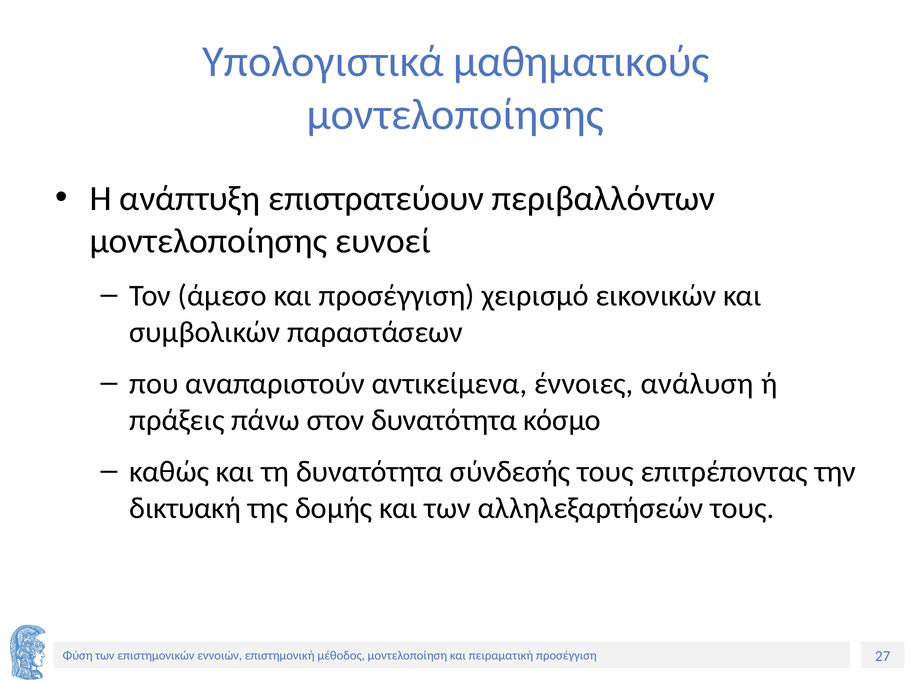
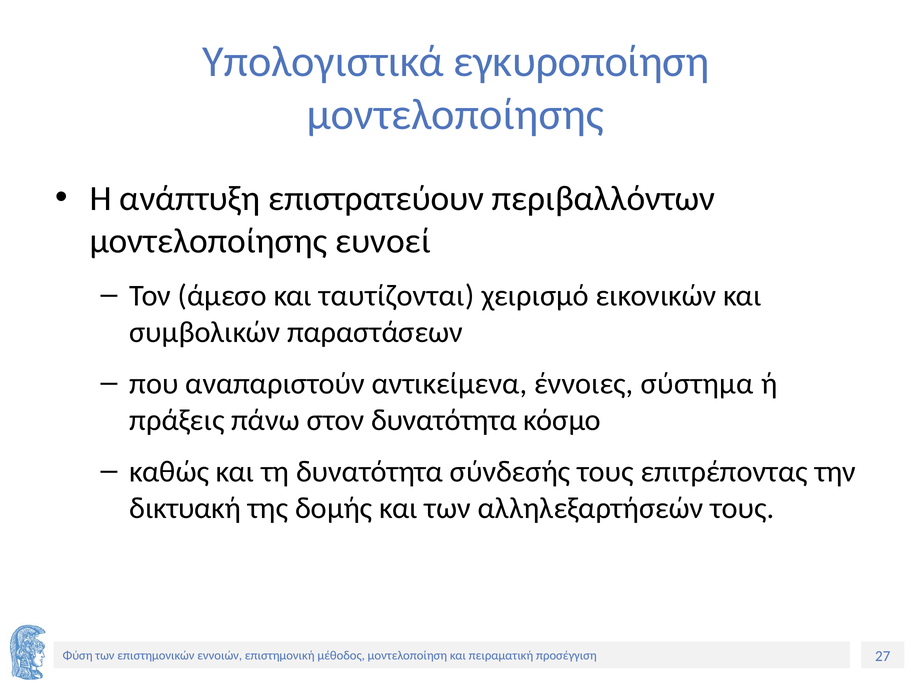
μαθηματικούς: μαθηματικούς -> εγκυροποίηση (581, 62)
και προσέγγιση: προσέγγιση -> ταυτίζονται (397, 296)
ανάλυση: ανάλυση -> σύστημα (697, 384)
